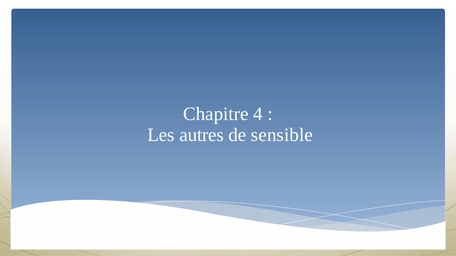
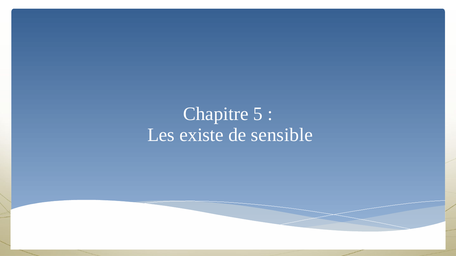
4: 4 -> 5 (258, 114)
autres: autres -> existe (202, 135)
